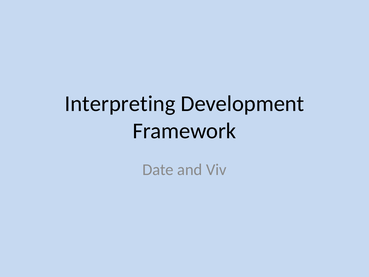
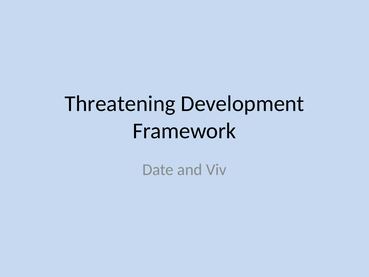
Interpreting: Interpreting -> Threatening (120, 104)
